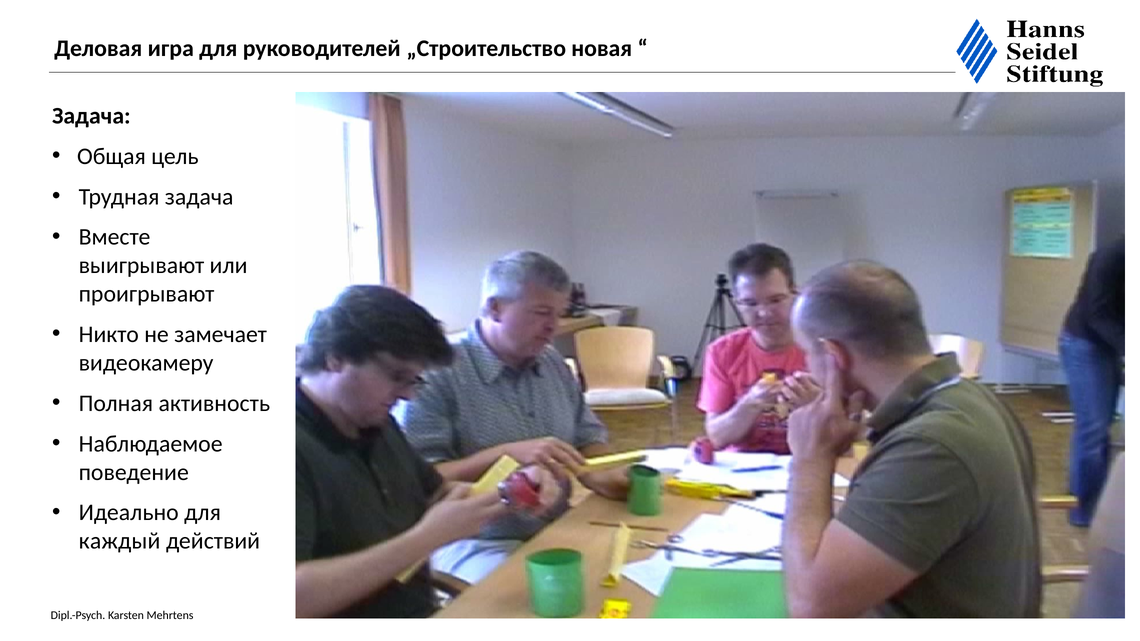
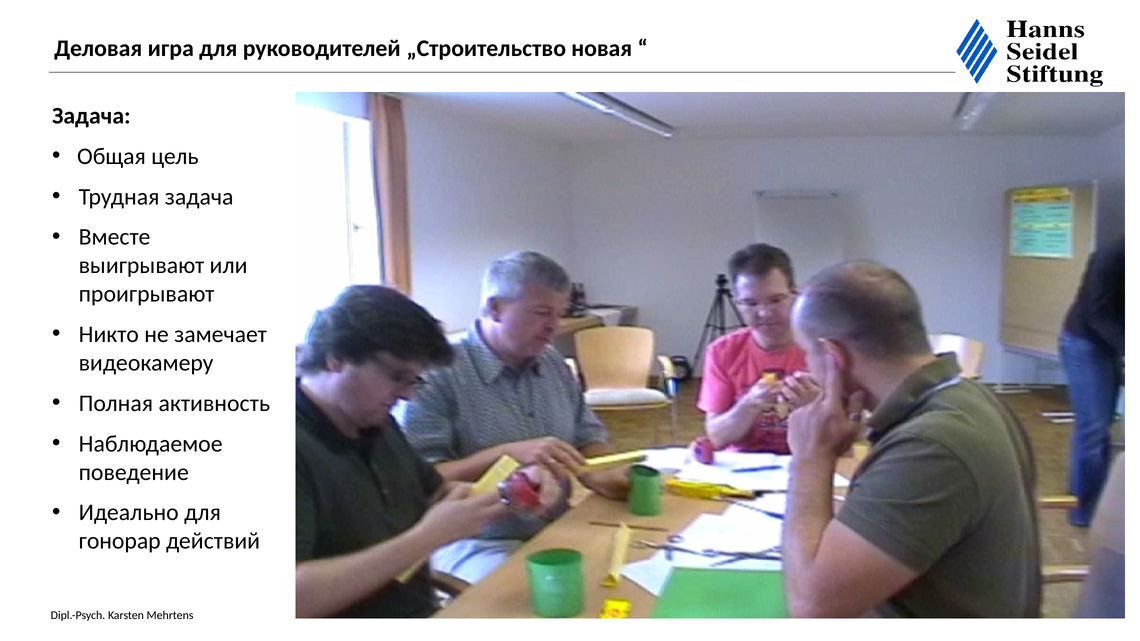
каждый: каждый -> гонорар (120, 541)
